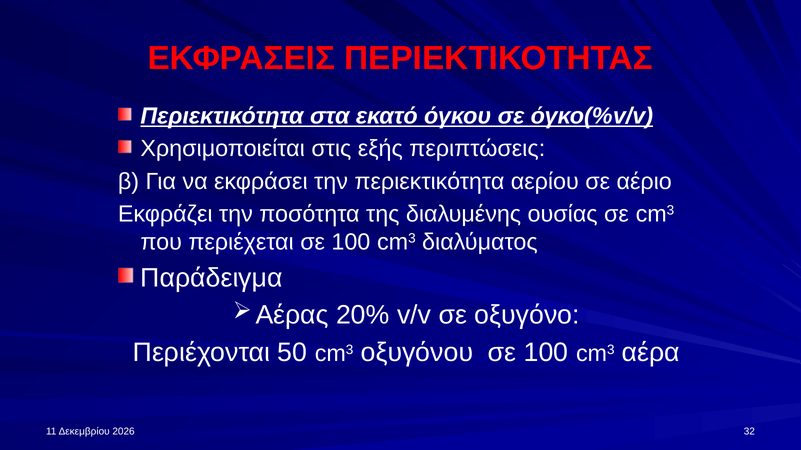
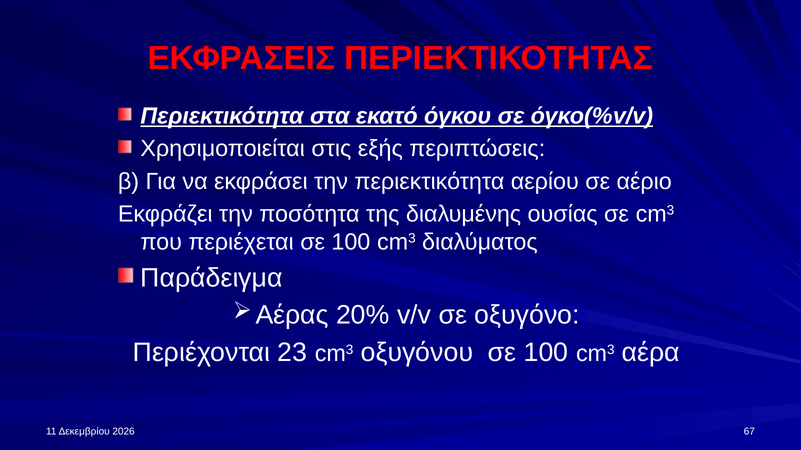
50: 50 -> 23 (292, 353)
32: 32 -> 67 (749, 432)
